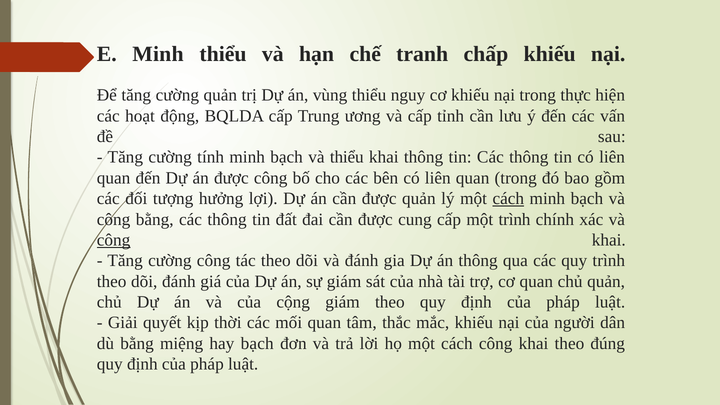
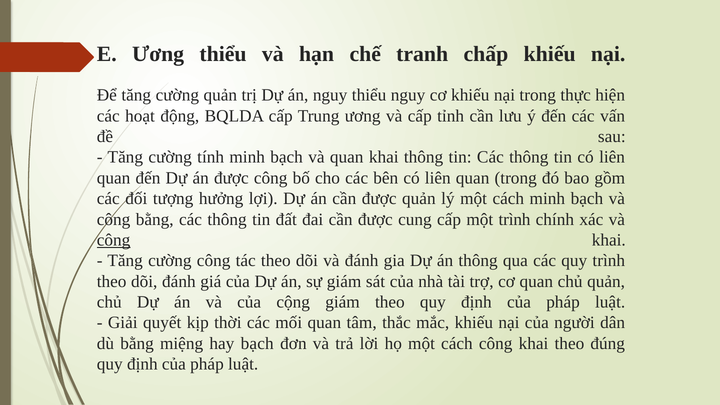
E Minh: Minh -> Ương (158, 54)
án vùng: vùng -> nguy (330, 95)
và thiểu: thiểu -> quan (347, 157)
cách underline: present -> none (508, 199)
